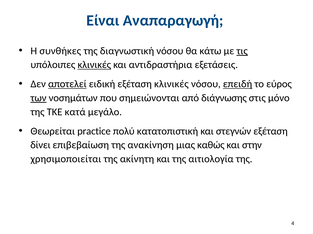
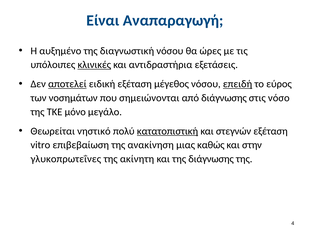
συνθήκες: συνθήκες -> αυξημένο (60, 51)
κάτω: κάτω -> ώρες (210, 51)
τις underline: present -> none (242, 51)
εξέταση κλινικές: κλινικές -> μέγεθος (171, 84)
των underline: present -> none (38, 98)
μόνο: μόνο -> νόσο (279, 98)
κατά: κατά -> μόνο (75, 112)
practice: practice -> νηστικό (94, 131)
κατατοπιστική underline: none -> present (168, 131)
δίνει: δίνει -> vitro (40, 146)
χρησιμοποιείται: χρησιμοποιείται -> γλυκοπρωτεΐνες (66, 160)
της αιτιολογία: αιτιολογία -> διάγνωσης (211, 160)
